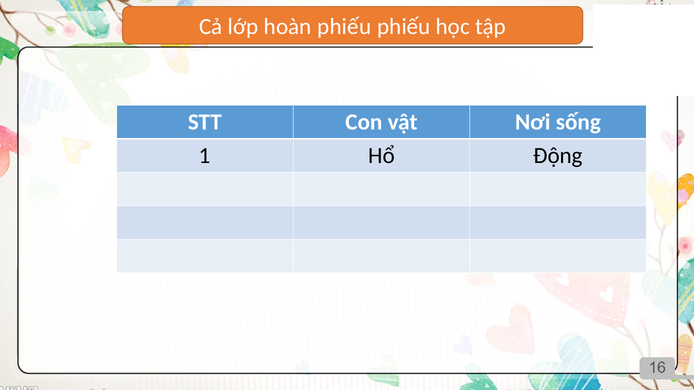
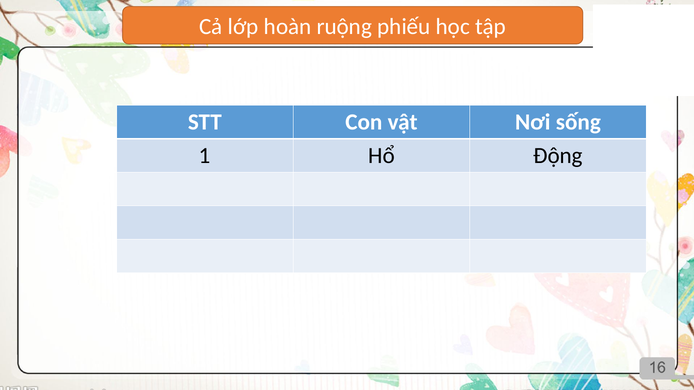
hoàn phiếu: phiếu -> ruộng (344, 27)
